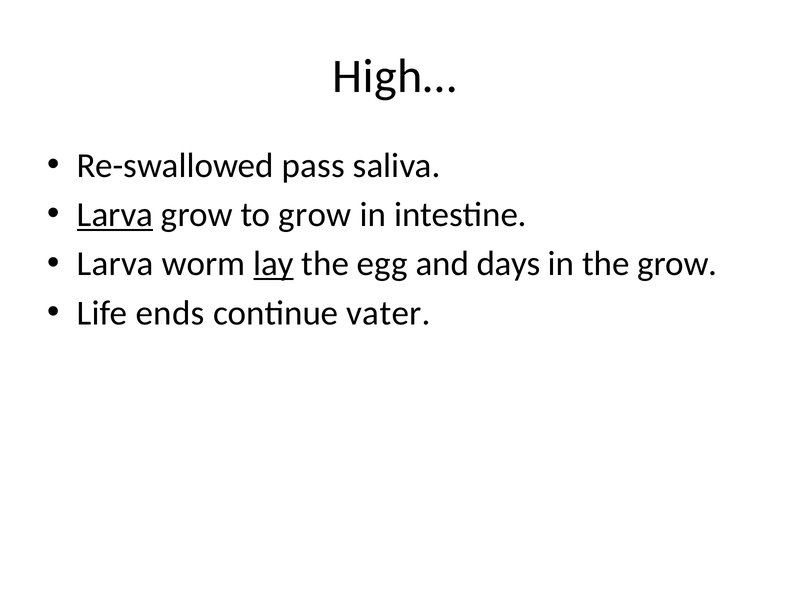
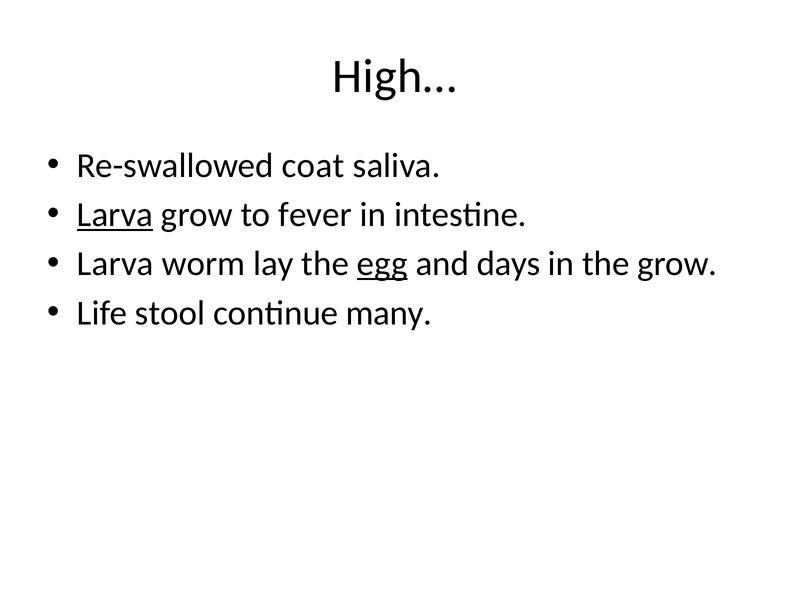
pass: pass -> coat (313, 166)
to grow: grow -> fever (315, 215)
lay underline: present -> none (273, 264)
egg underline: none -> present (382, 264)
ends: ends -> stool (170, 313)
vater: vater -> many (389, 313)
